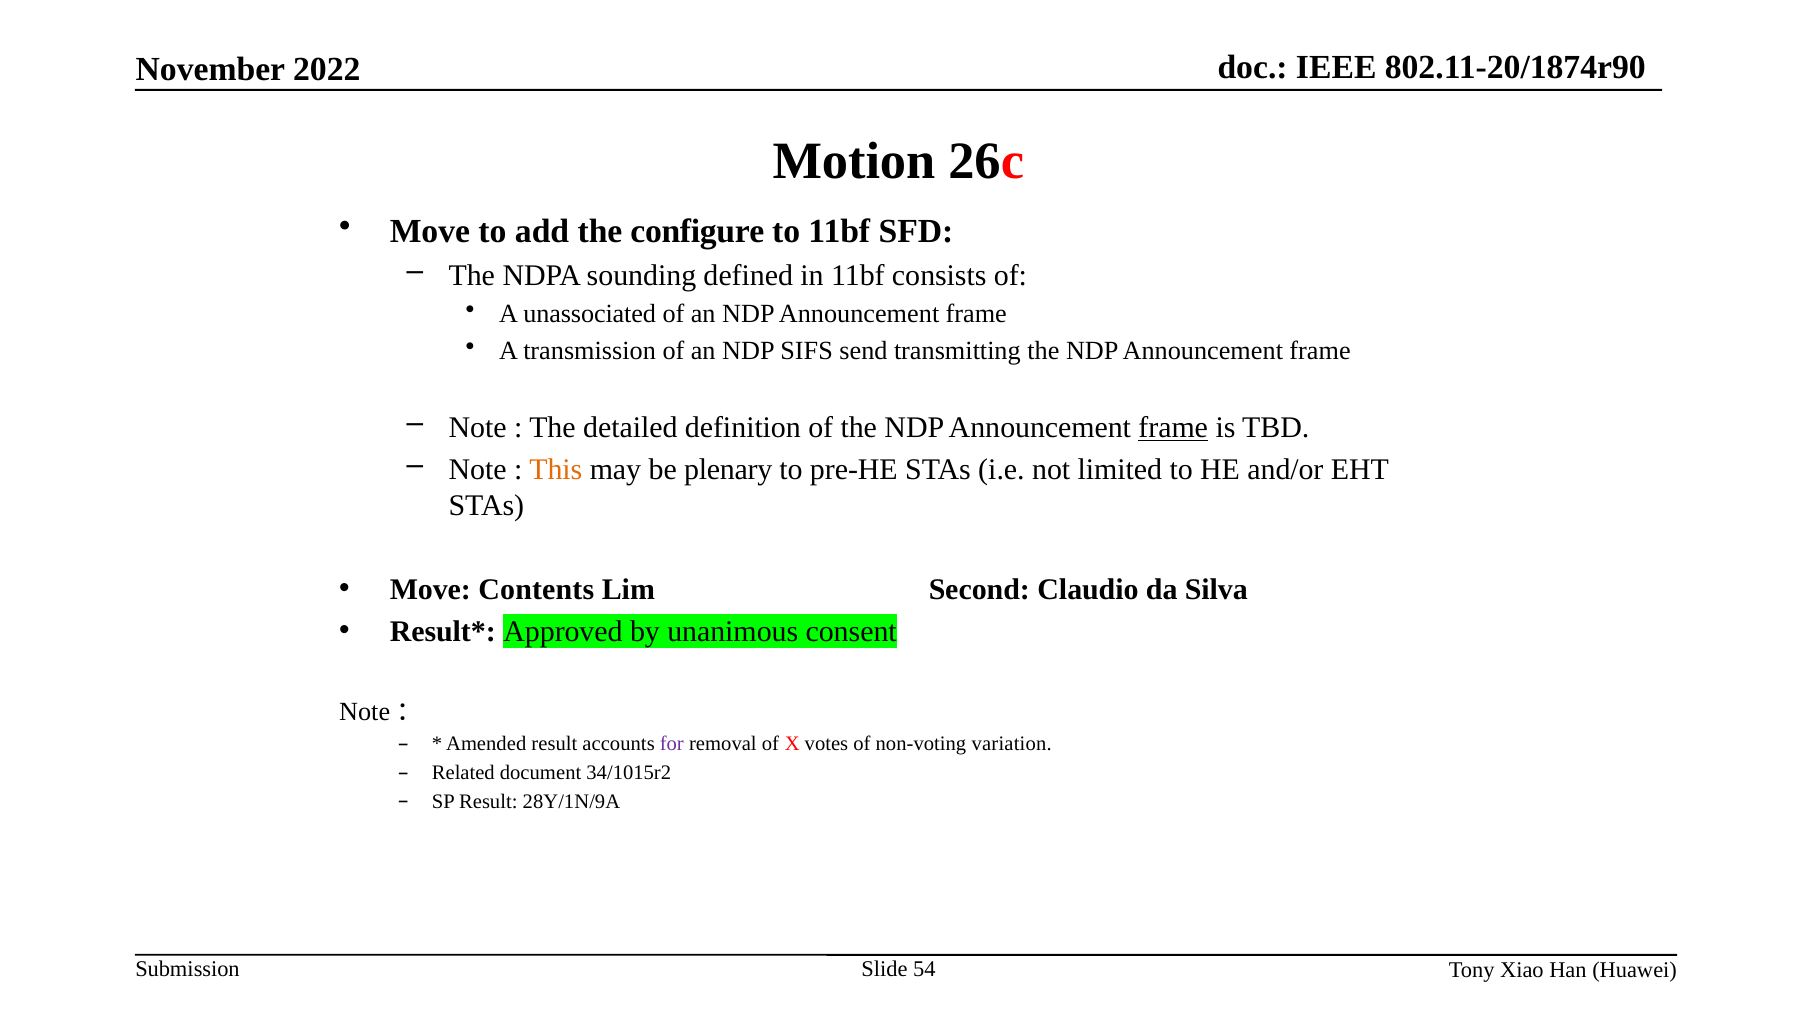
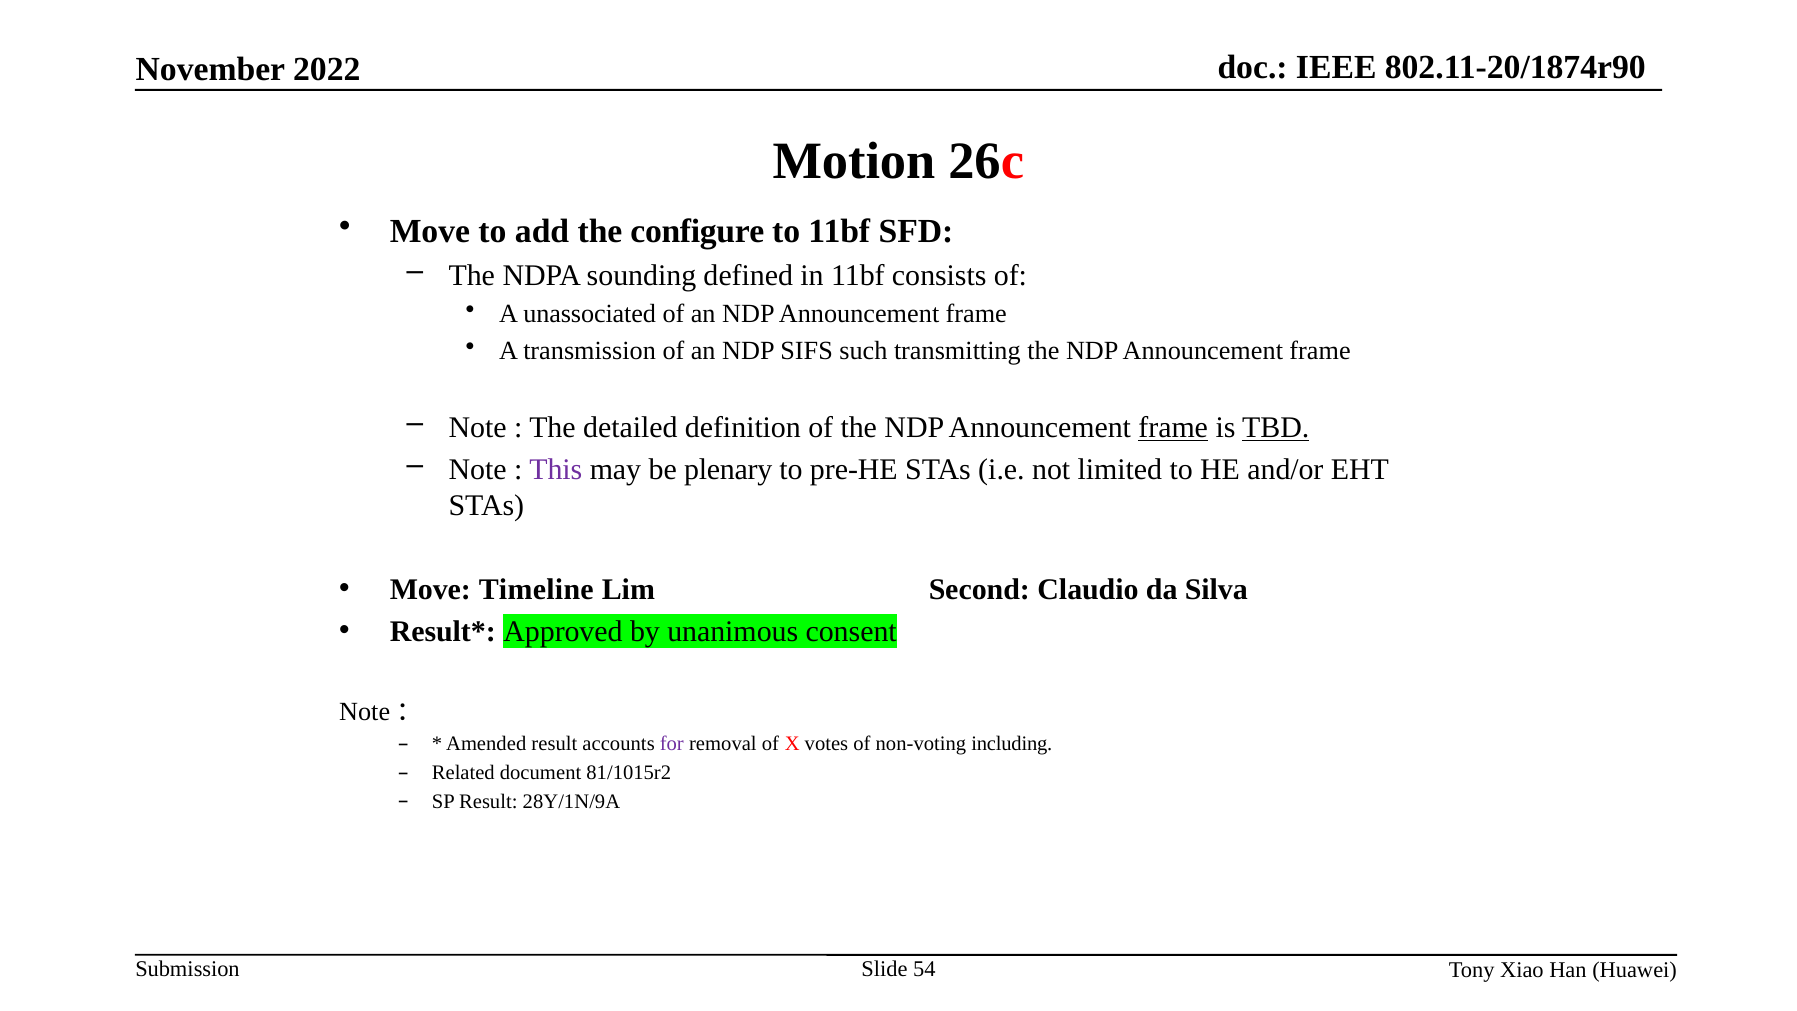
send: send -> such (863, 351)
TBD underline: none -> present (1276, 427)
This colour: orange -> purple (556, 469)
Contents: Contents -> Timeline (536, 589)
variation: variation -> including (1012, 743)
34/1015r2: 34/1015r2 -> 81/1015r2 (629, 772)
